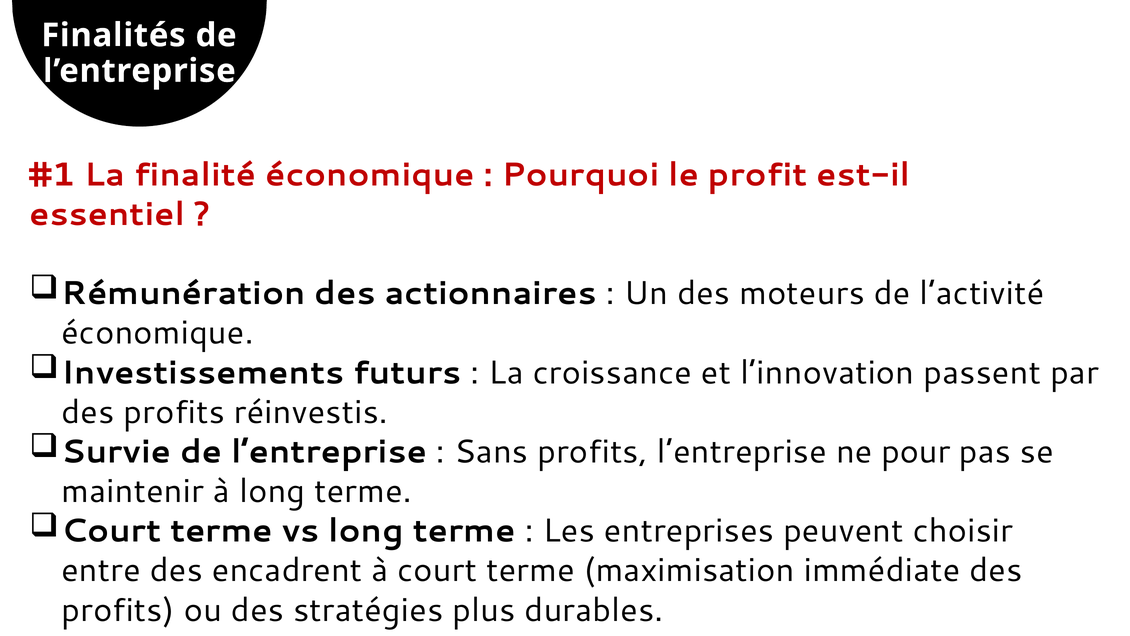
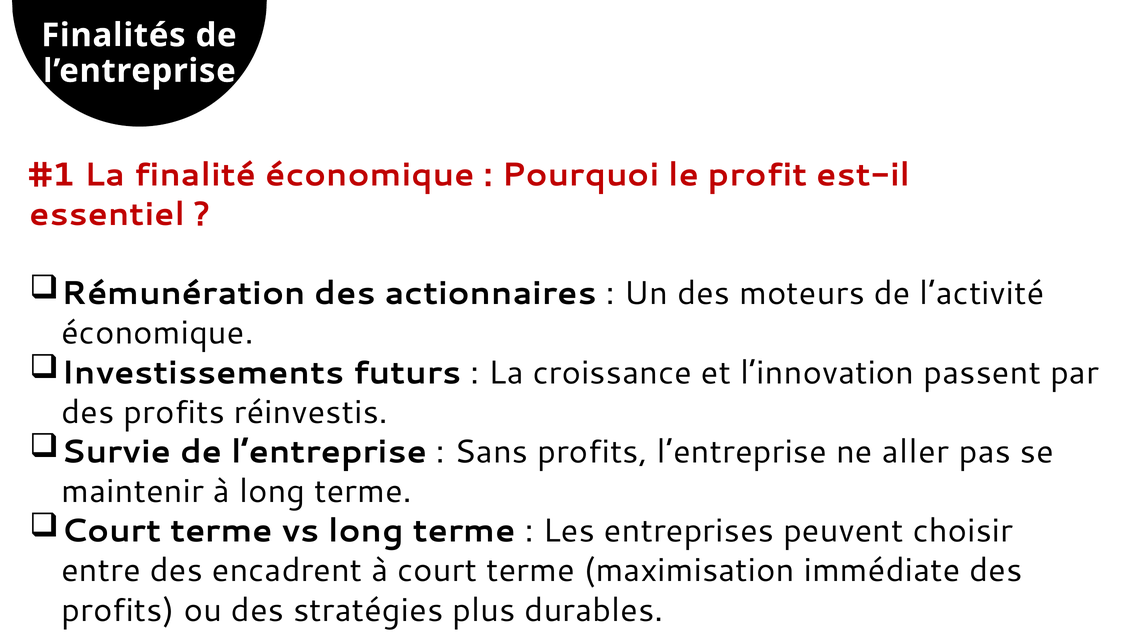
pour: pour -> aller (915, 452)
